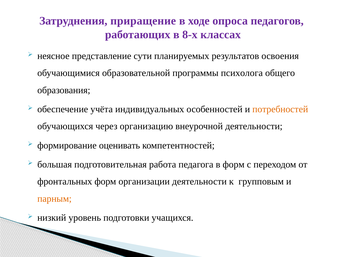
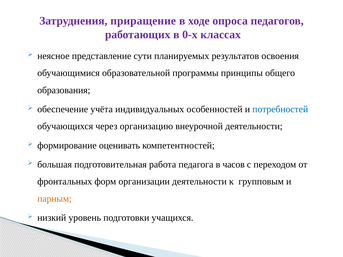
8-х: 8-х -> 0-х (190, 35)
психолога: психолога -> принципы (242, 73)
потребностей colour: orange -> blue (280, 109)
в форм: форм -> часов (234, 165)
